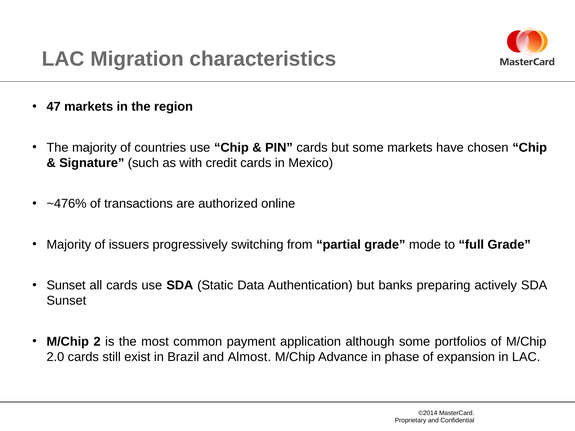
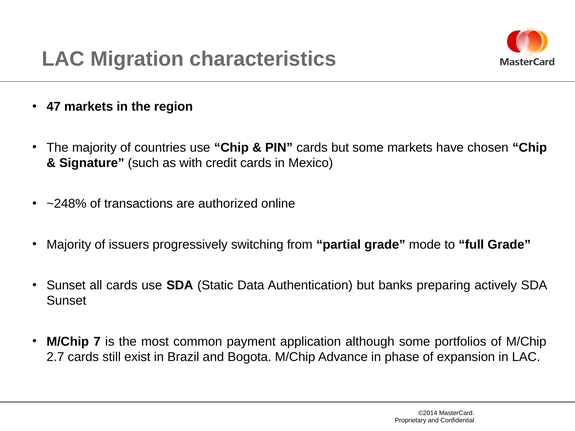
~476%: ~476% -> ~248% (67, 204)
2: 2 -> 7 (97, 342)
2.0: 2.0 -> 2.7 (55, 357)
Almost: Almost -> Bogota (249, 357)
